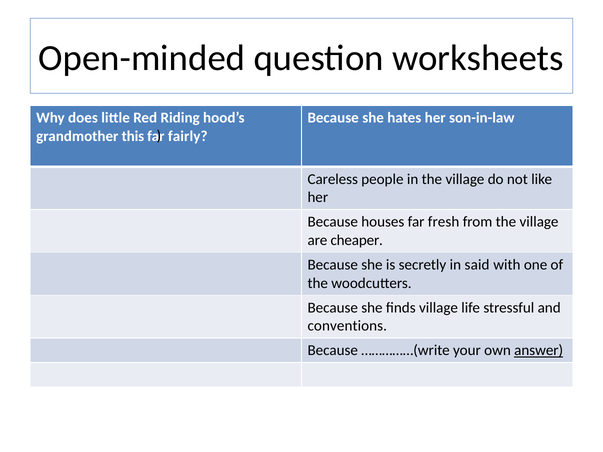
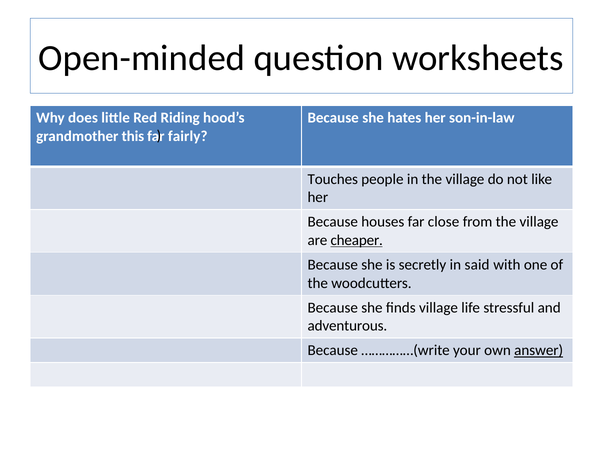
Careless: Careless -> Touches (333, 179)
fresh: fresh -> close (444, 222)
cheaper underline: none -> present (357, 240)
conventions: conventions -> adventurous (347, 326)
